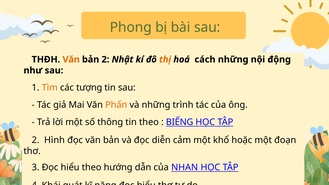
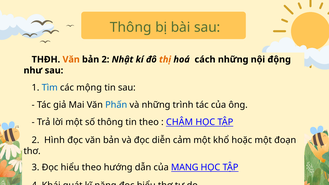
Phong: Phong -> Thông (131, 27)
Tìm colour: orange -> blue (50, 88)
tượng: tượng -> mộng (89, 88)
Phấn colour: orange -> blue (116, 105)
BIẾNG: BIẾNG -> CHẬM (179, 122)
NHAN: NHAN -> MANG (185, 168)
